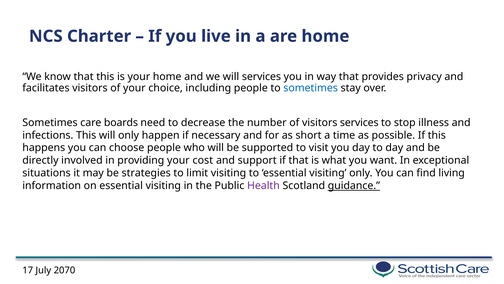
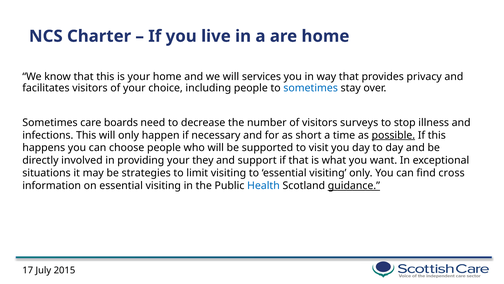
visitors services: services -> surveys (359, 122)
possible underline: none -> present (393, 135)
cost: cost -> they (203, 160)
living: living -> cross (452, 173)
Health colour: purple -> blue (263, 185)
2070: 2070 -> 2015 (64, 270)
